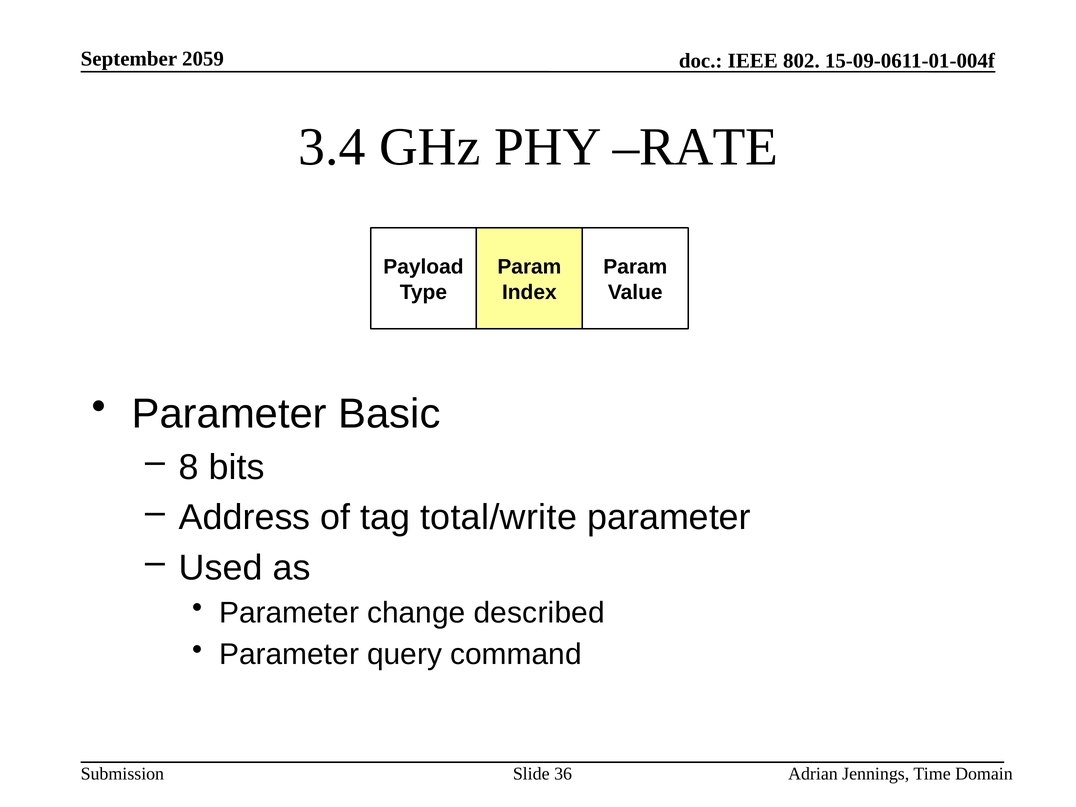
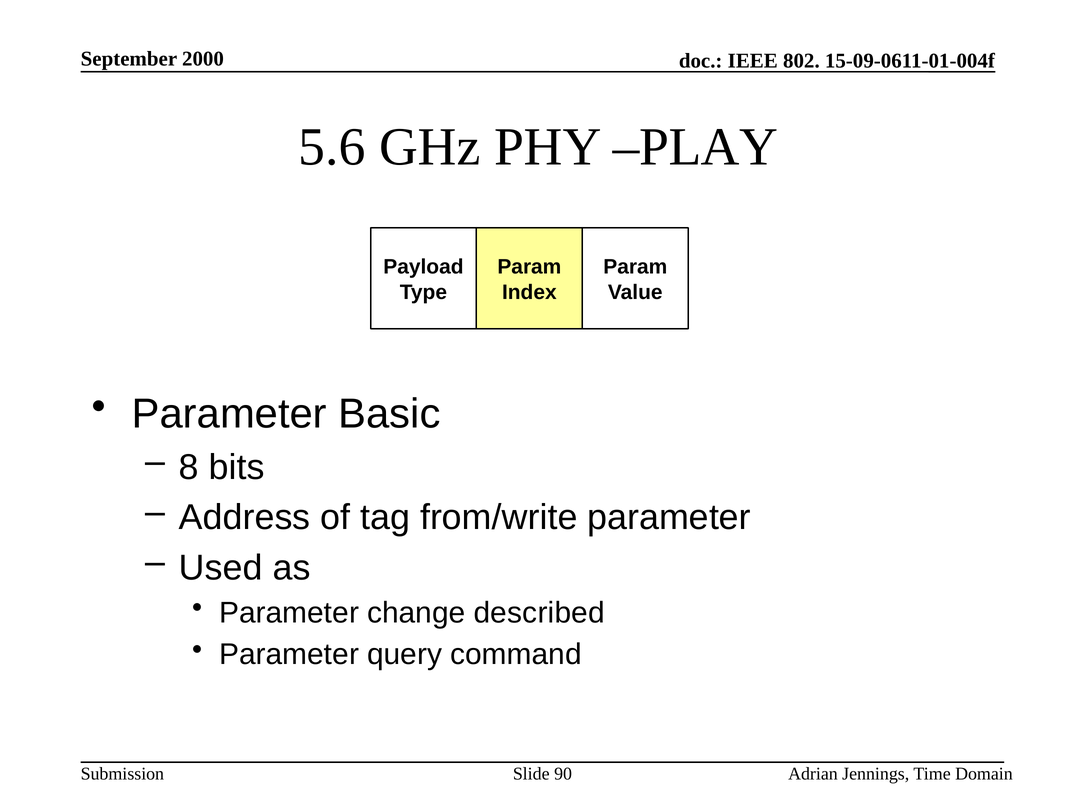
2059: 2059 -> 2000 (203, 59)
3.4: 3.4 -> 5.6 (332, 147)
RATE: RATE -> PLAY (695, 147)
total/write: total/write -> from/write (499, 518)
36: 36 -> 90 (563, 774)
